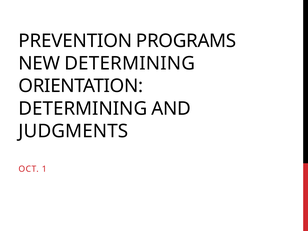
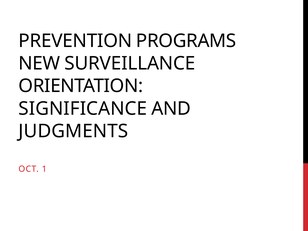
NEW DETERMINING: DETERMINING -> SURVEILLANCE (130, 63)
DETERMINING: DETERMINING -> SIGNIFICANCE (83, 109)
